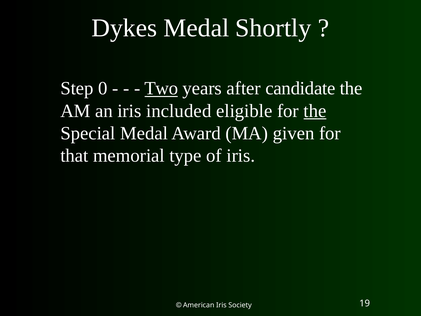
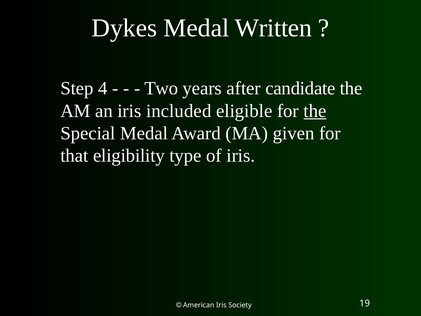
Shortly: Shortly -> Written (273, 28)
0: 0 -> 4 (103, 88)
Two underline: present -> none (161, 88)
memorial: memorial -> eligibility (129, 156)
